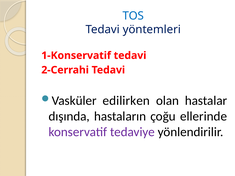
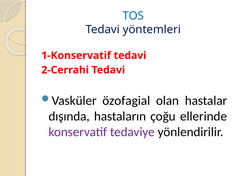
edilirken: edilirken -> özofagial (126, 101)
